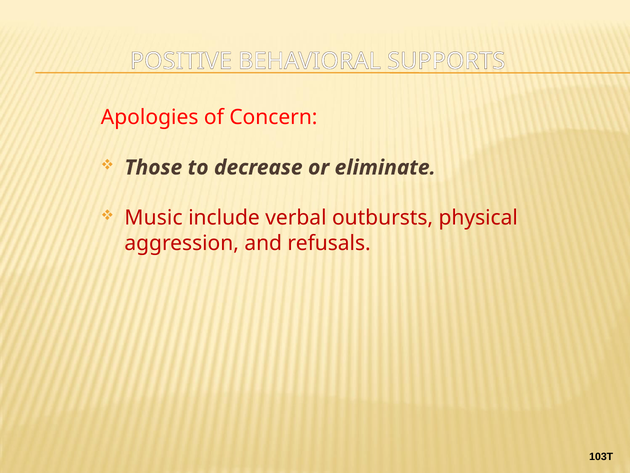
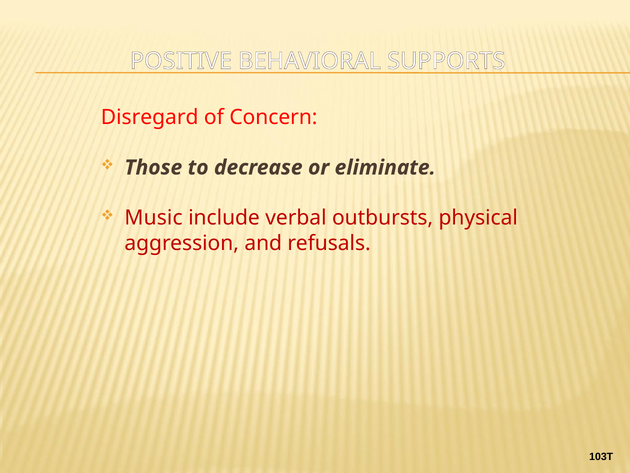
Apologies: Apologies -> Disregard (150, 117)
